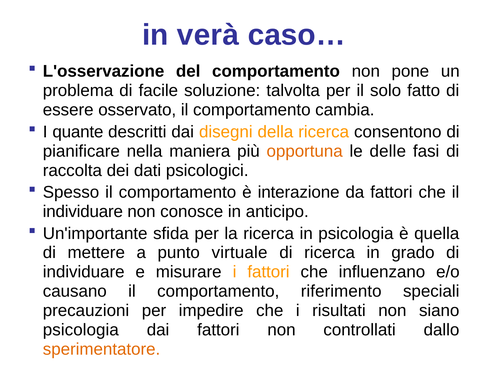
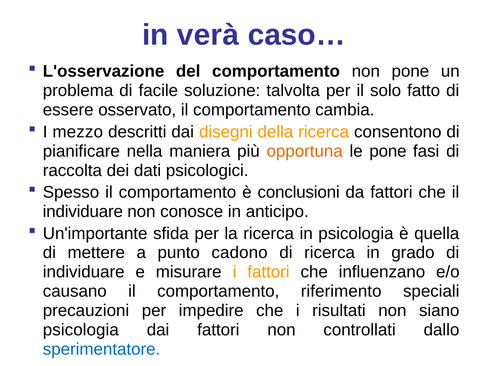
quante: quante -> mezzo (78, 132)
le delle: delle -> pone (388, 151)
interazione: interazione -> conclusioni (299, 192)
virtuale: virtuale -> cadono (240, 253)
sperimentatore colour: orange -> blue (102, 349)
